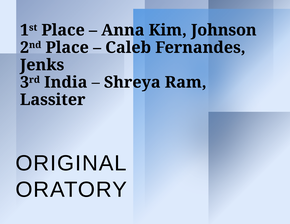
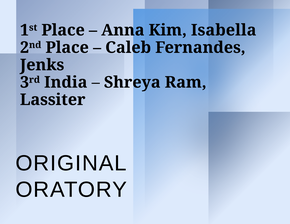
Johnson: Johnson -> Isabella (224, 30)
